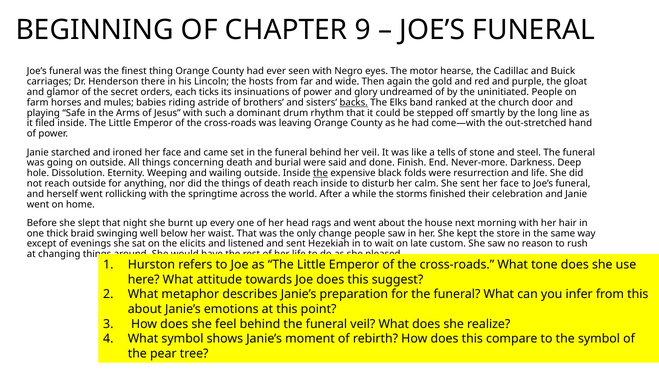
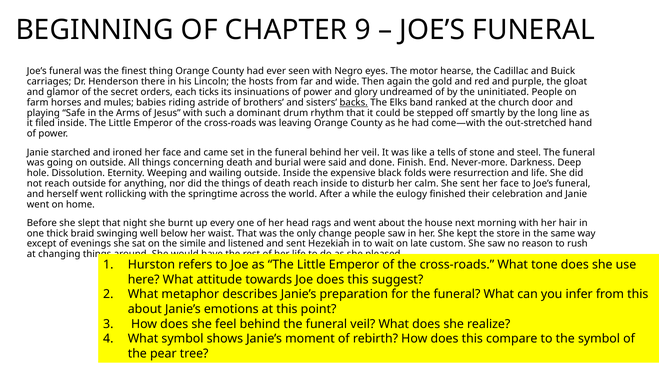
the underline: present -> none (321, 173)
storms: storms -> eulogy (412, 194)
elicits: elicits -> simile (193, 244)
